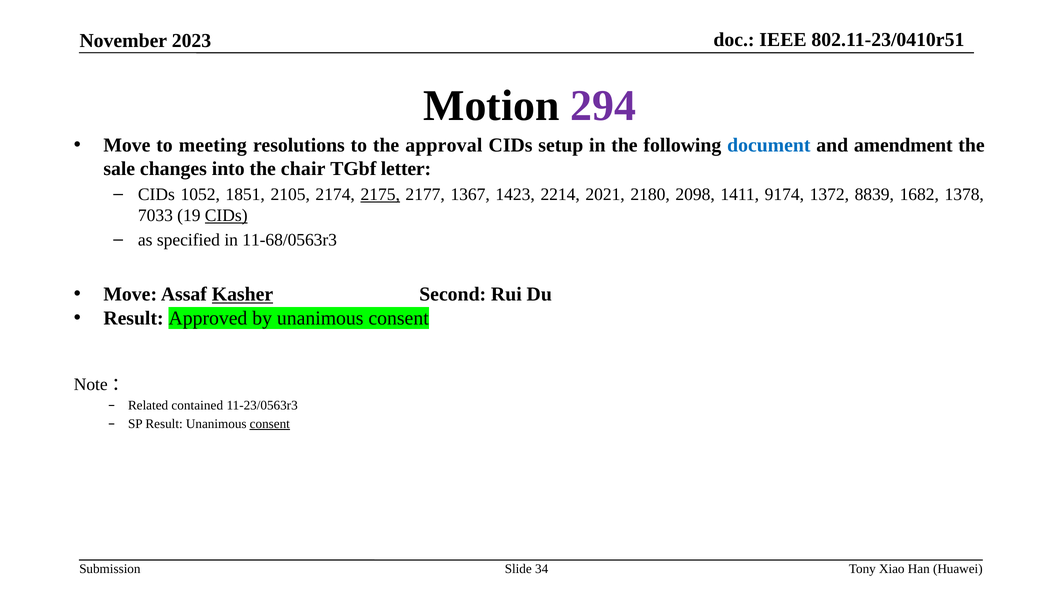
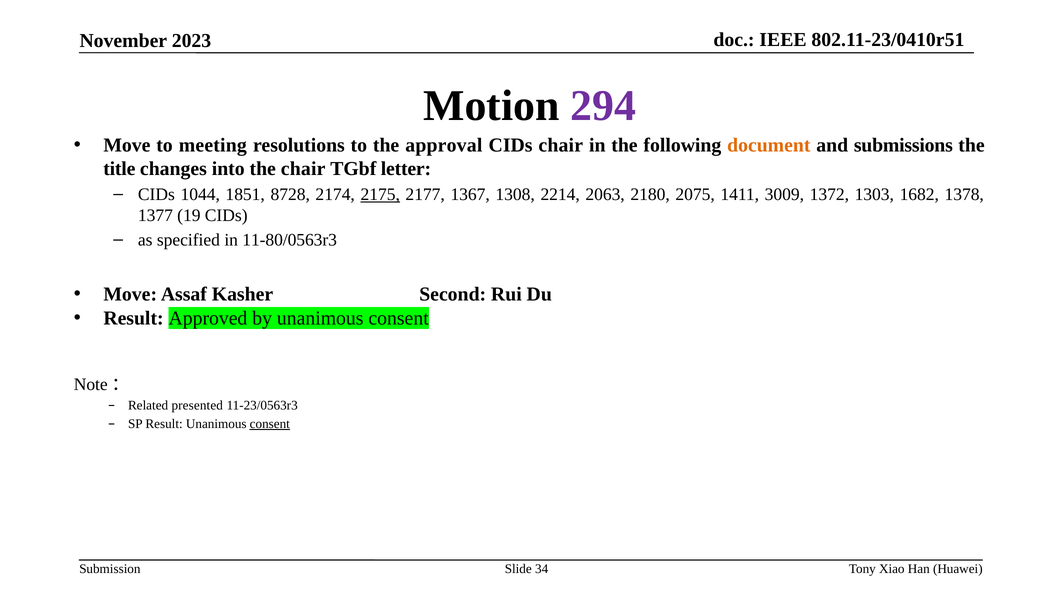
CIDs setup: setup -> chair (561, 145)
document colour: blue -> orange (769, 145)
amendment: amendment -> submissions (903, 145)
sale: sale -> title (119, 169)
1052: 1052 -> 1044 (200, 194)
2105: 2105 -> 8728 (290, 194)
1423: 1423 -> 1308 (515, 194)
2021: 2021 -> 2063 (605, 194)
2098: 2098 -> 2075 (695, 194)
9174: 9174 -> 3009 (784, 194)
8839: 8839 -> 1303 (874, 194)
7033: 7033 -> 1377 (155, 215)
CIDs underline: present -> none (226, 215)
11-68/0563r3: 11-68/0563r3 -> 11-80/0563r3 (290, 240)
Kasher underline: present -> none (242, 294)
contained: contained -> presented (197, 405)
